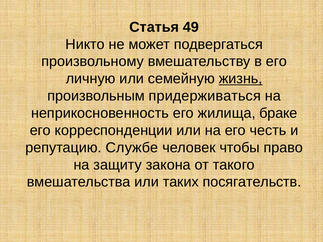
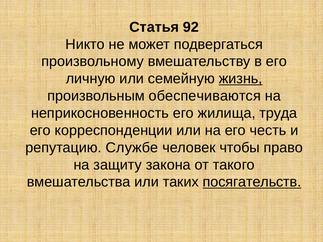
49: 49 -> 92 (191, 27)
придерживаться: придерживаться -> обеспечиваются (205, 96)
браке: браке -> труда (278, 113)
посягательств underline: none -> present (252, 182)
